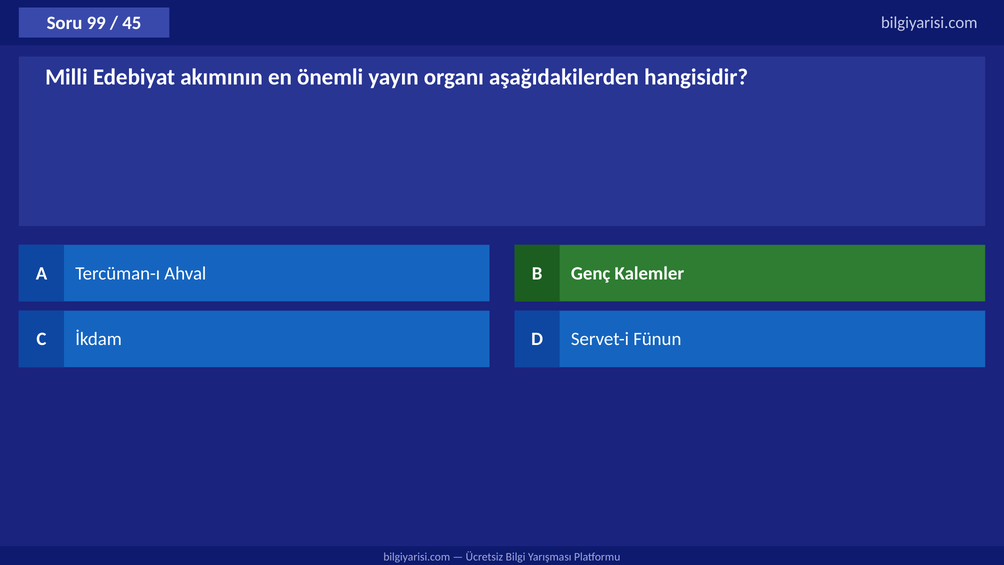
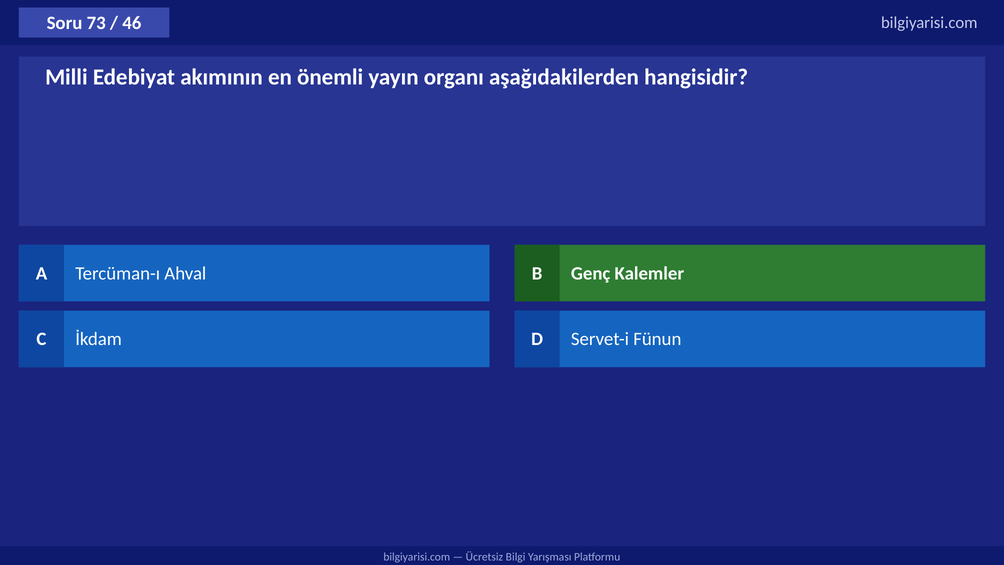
99: 99 -> 73 (96, 23)
45: 45 -> 46 (132, 23)
